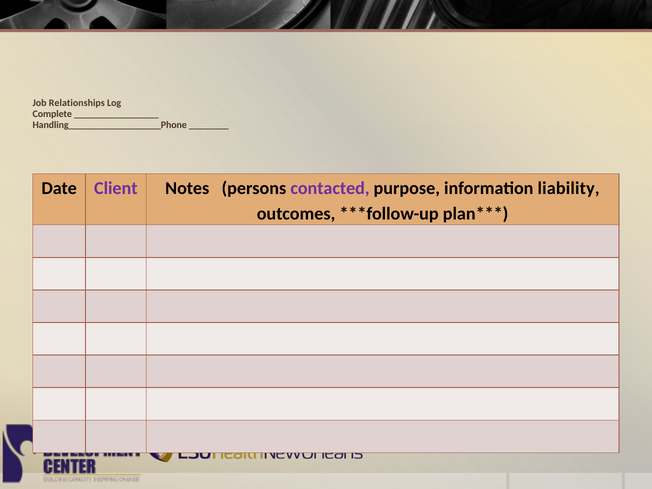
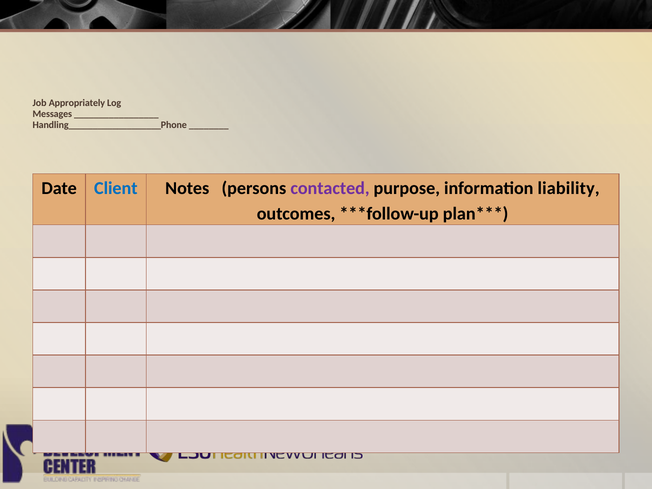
Relationships: Relationships -> Appropriately (77, 103)
Complete: Complete -> Messages (52, 114)
Client colour: purple -> blue (116, 188)
